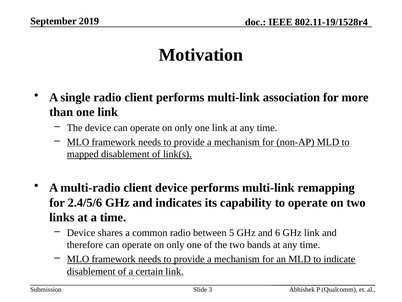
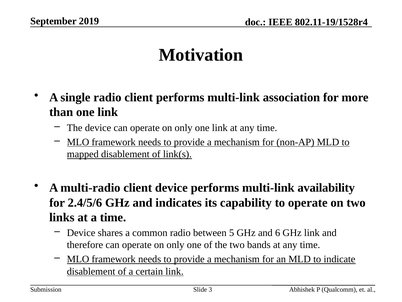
remapping: remapping -> availability (326, 188)
